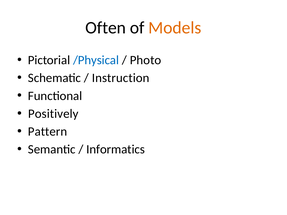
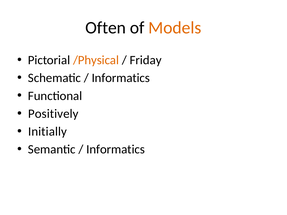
/Physical colour: blue -> orange (96, 60)
Photo: Photo -> Friday (146, 60)
Instruction: Instruction -> Informatics (121, 78)
Pattern: Pattern -> Initially (48, 132)
